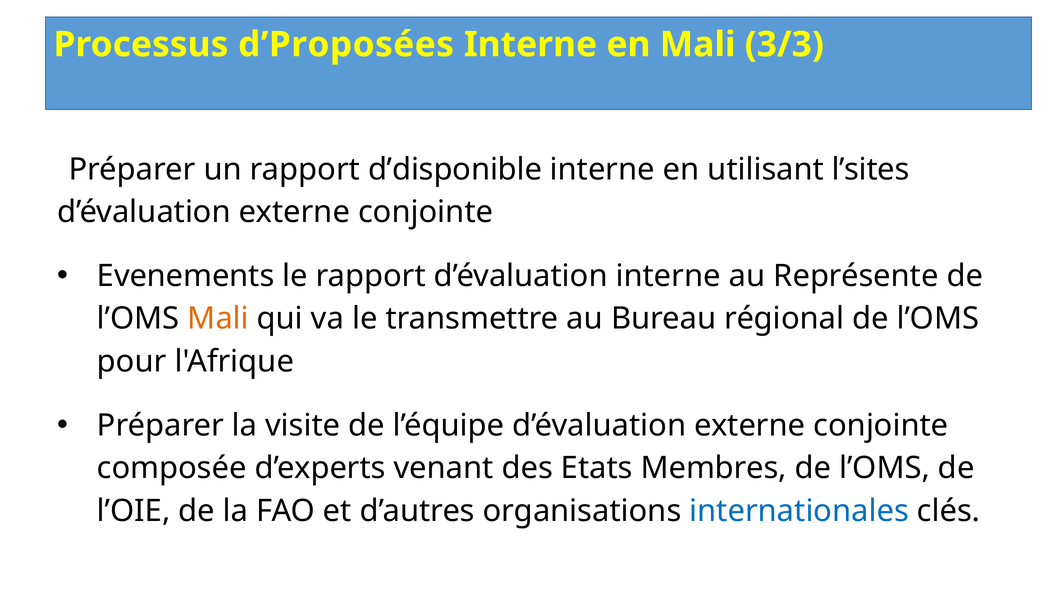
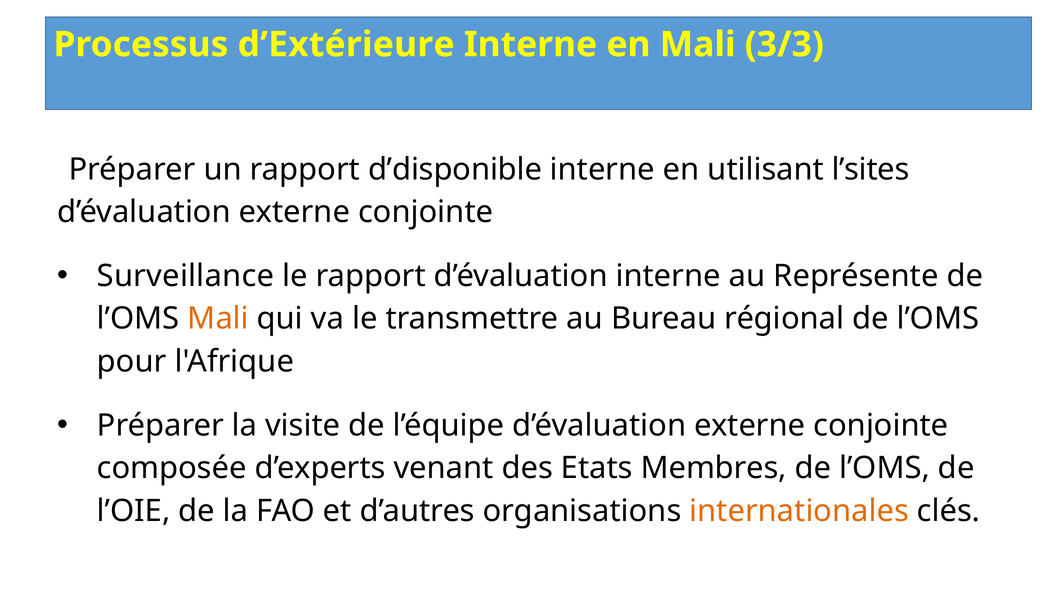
d’Proposées: d’Proposées -> d’Extérieure (346, 45)
Evenements: Evenements -> Surveillance (185, 276)
internationales colour: blue -> orange (799, 511)
